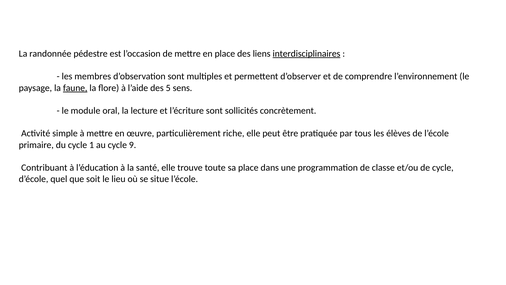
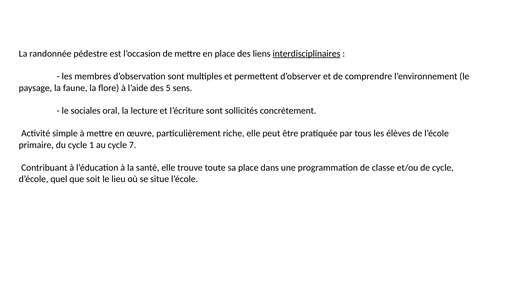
faune underline: present -> none (75, 88)
module: module -> sociales (86, 111)
9: 9 -> 7 (133, 145)
